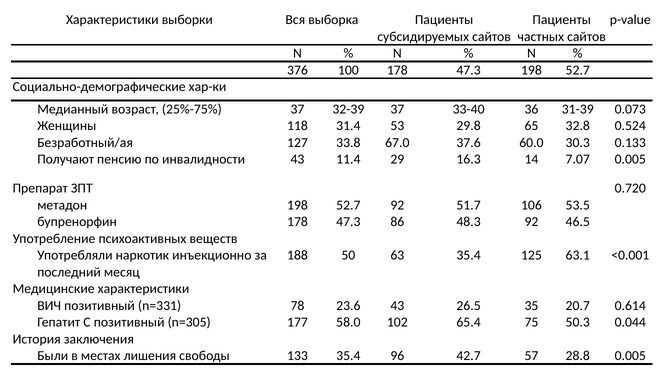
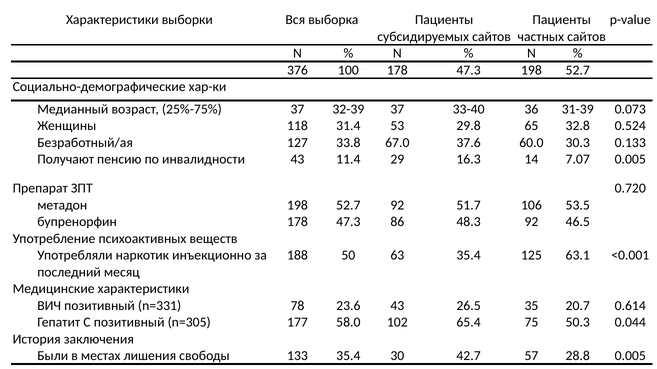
96: 96 -> 30 (397, 356)
